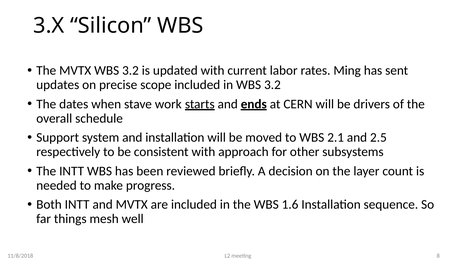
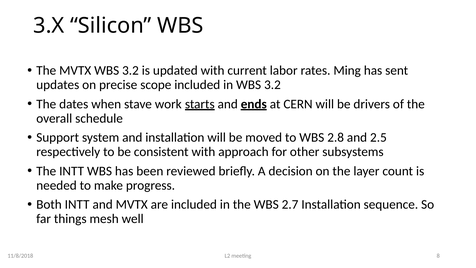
2.1: 2.1 -> 2.8 (336, 137)
1.6: 1.6 -> 2.7 (290, 204)
